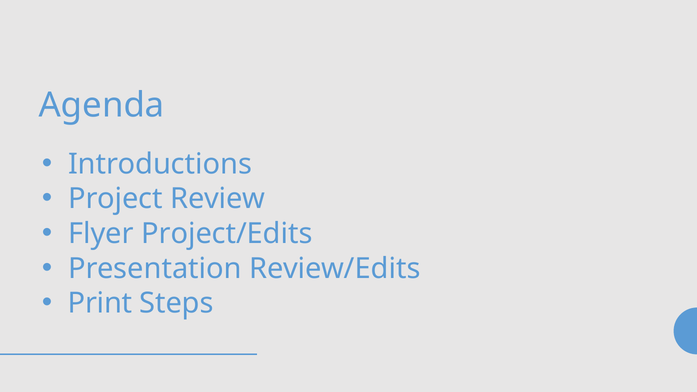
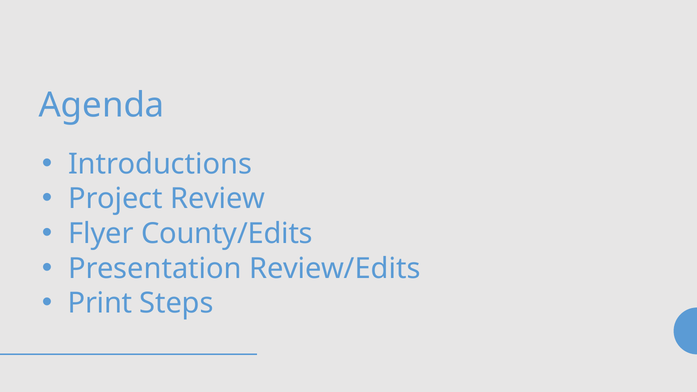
Project/Edits: Project/Edits -> County/Edits (227, 234)
